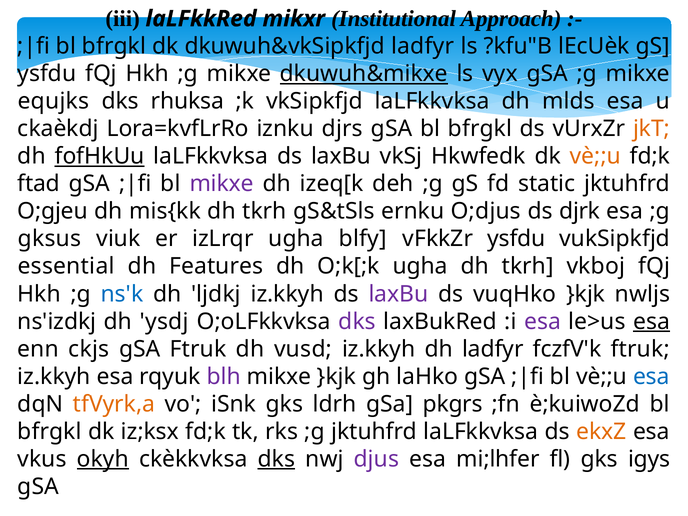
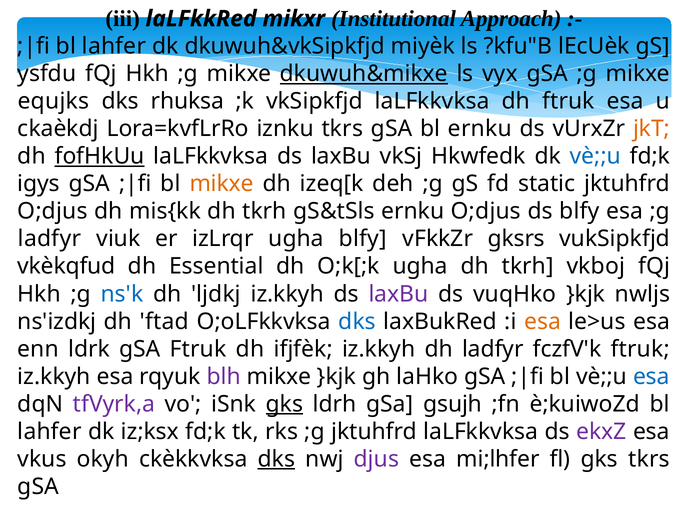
bfrgkl: bfrgkl -> lahfer (114, 46)
dkuwuh&vkSipkfjd ladfyr: ladfyr -> miyèk (423, 46)
dh mlds: mlds -> ftruk (568, 101)
iznku djrs: djrs -> tkrs (342, 129)
gSA bl bfrgkl: bfrgkl -> ernku (480, 129)
vè;;u colour: orange -> blue (595, 156)
ftad: ftad -> igys (39, 184)
mikxe colour: purple -> orange (222, 184)
O;gjeu: O;gjeu -> O;djus (53, 211)
ds djrk: djrk -> blfy (580, 211)
gksus: gksus -> ladfyr (49, 239)
vFkkZr ysfdu: ysfdu -> gksrs (516, 239)
essential: essential -> vkèkqfud (66, 266)
dh Features: Features -> Essential (216, 266)
ysdj: ysdj -> ftad (164, 321)
dks colour: purple -> blue (357, 321)
esa colour: purple -> orange (542, 321)
esa underline: present -> none (652, 321)
ckjs: ckjs -> ldrk (89, 349)
vusd: vusd -> ifjfèk (303, 349)
tfVyrk,a colour: orange -> purple (114, 404)
gks underline: none -> present (285, 404)
pkgrs: pkgrs -> gsujh (453, 404)
bfrgkl: bfrgkl -> lahfer (50, 432)
ekxZ colour: orange -> purple (601, 432)
okyh underline: present -> none (103, 459)
gks igys: igys -> tkrs (649, 459)
